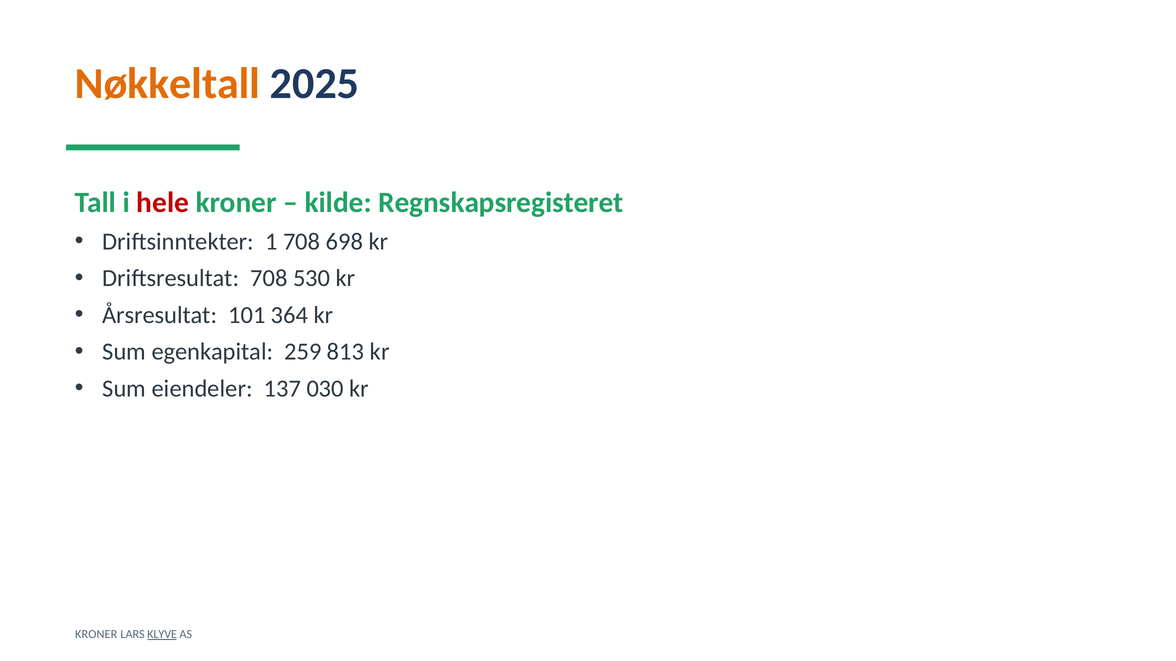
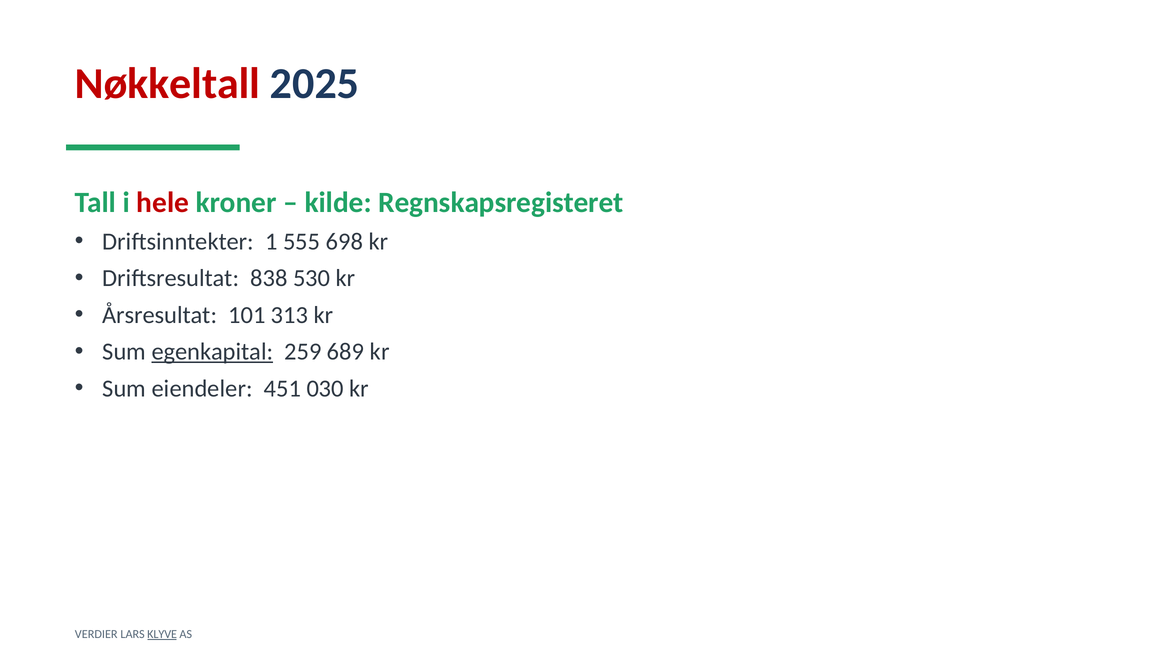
Nøkkeltall colour: orange -> red (167, 84)
1 708: 708 -> 555 (302, 242)
Driftsresultat 708: 708 -> 838 (269, 279)
364: 364 -> 313 (290, 315)
egenkapital underline: none -> present (212, 352)
813: 813 -> 689 (346, 352)
137: 137 -> 451 (282, 389)
KRONER: KRONER -> VERDIER (96, 635)
